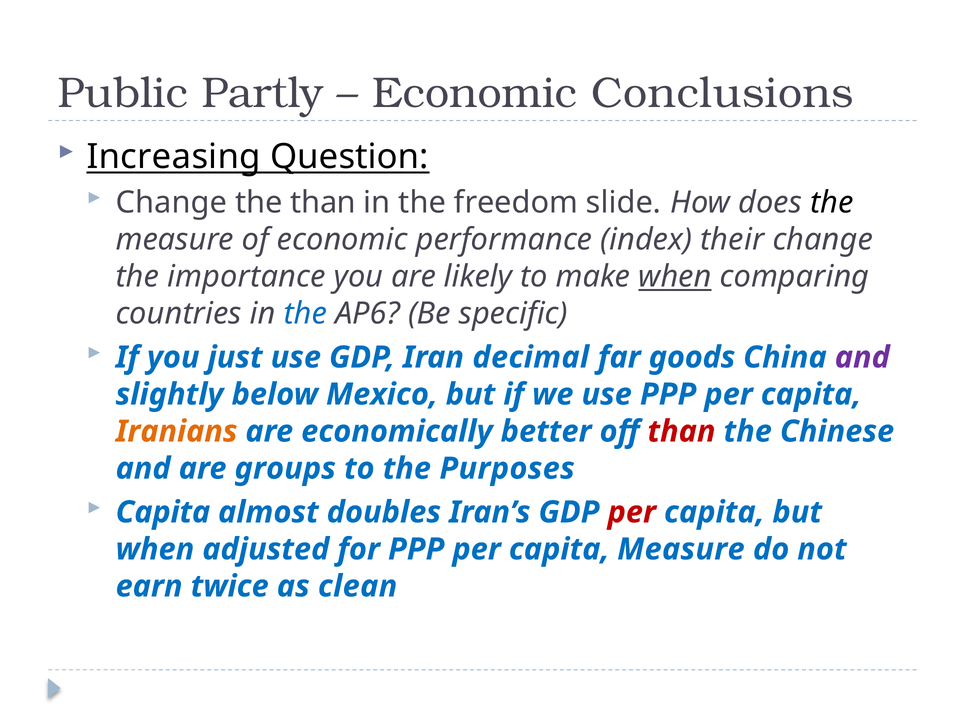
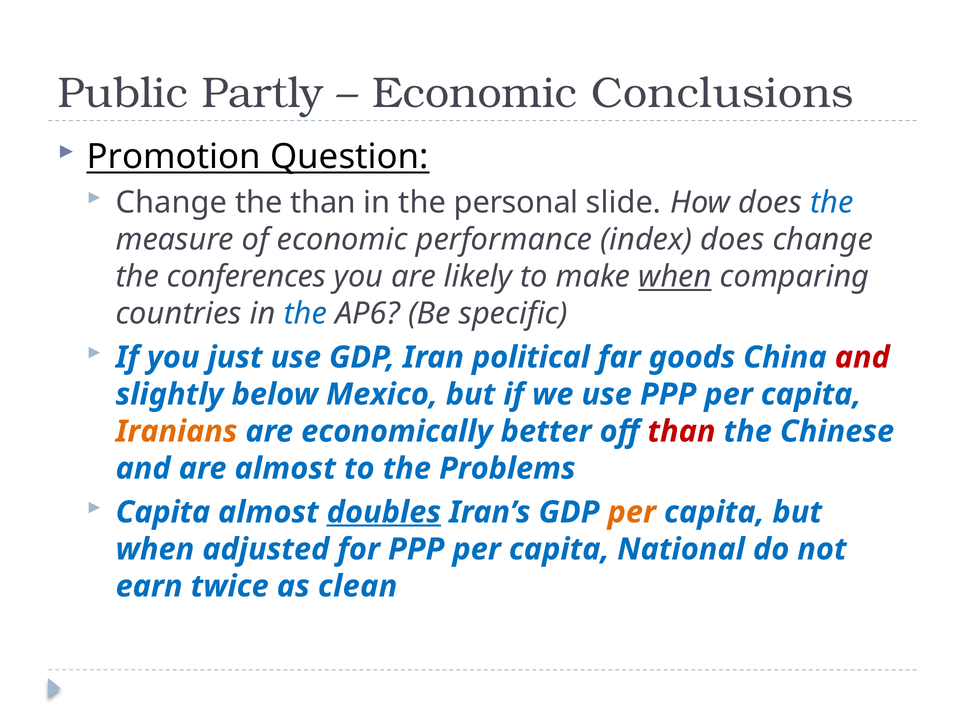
Increasing: Increasing -> Promotion (174, 157)
freedom: freedom -> personal (516, 203)
the colour: black -> blue (832, 203)
index their: their -> does (732, 240)
importance: importance -> conferences (247, 277)
decimal: decimal -> political (531, 358)
and colour: purple -> red (862, 358)
are groups: groups -> almost (285, 469)
Purposes: Purposes -> Problems (507, 469)
doubles underline: none -> present (384, 513)
per colour: red -> orange (632, 513)
capita Measure: Measure -> National (681, 550)
